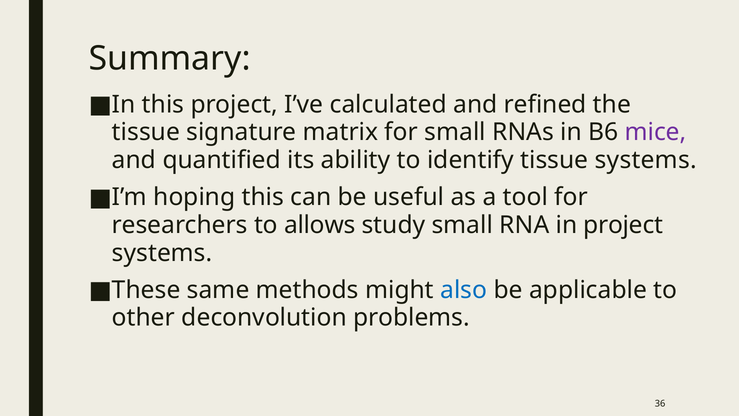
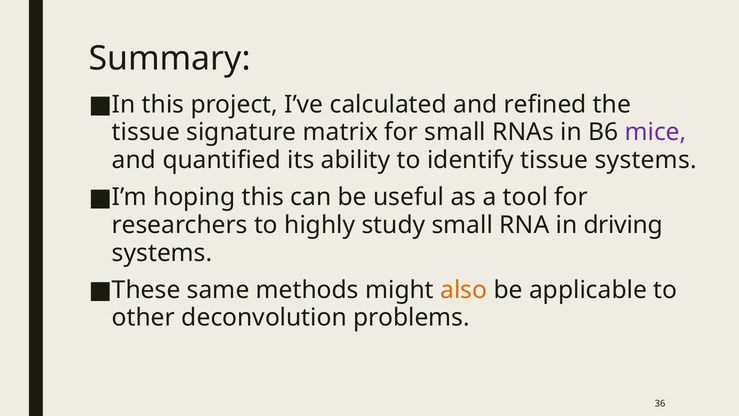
allows: allows -> highly (320, 225)
in project: project -> driving (623, 225)
also colour: blue -> orange (464, 290)
